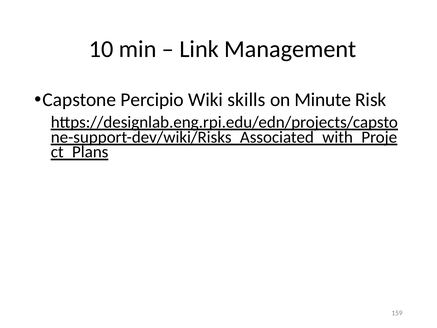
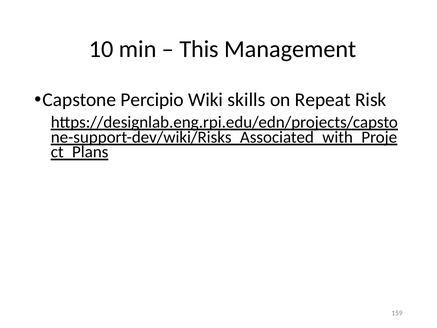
Link: Link -> This (199, 49)
Minute: Minute -> Repeat (323, 100)
